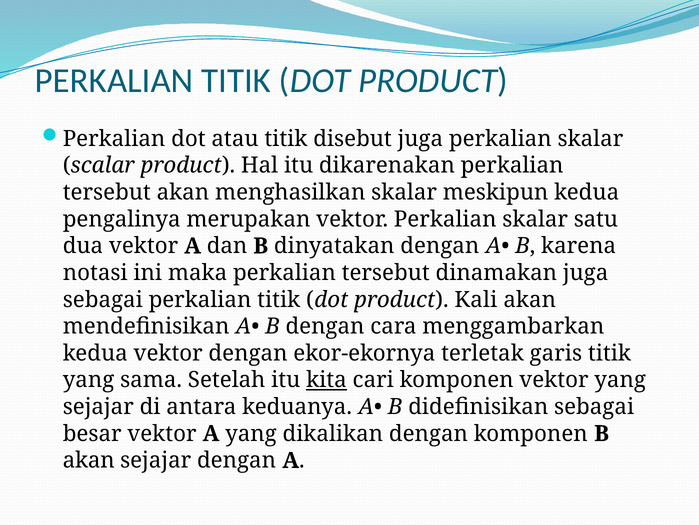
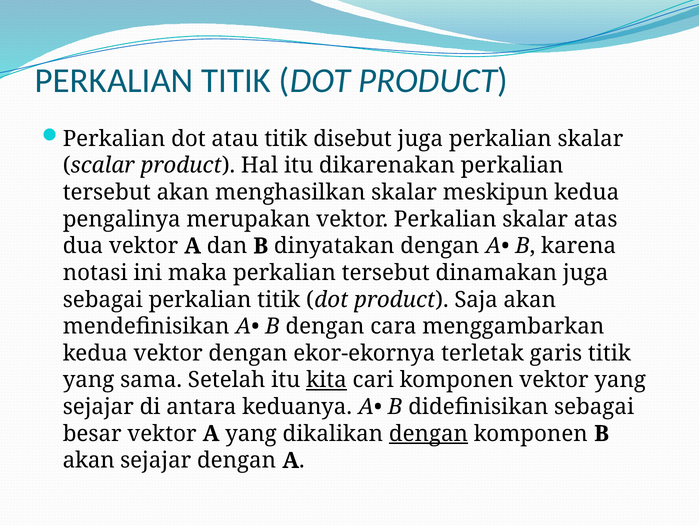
satu: satu -> atas (596, 219)
Kali: Kali -> Saja (476, 299)
dengan underline: none -> present (428, 433)
